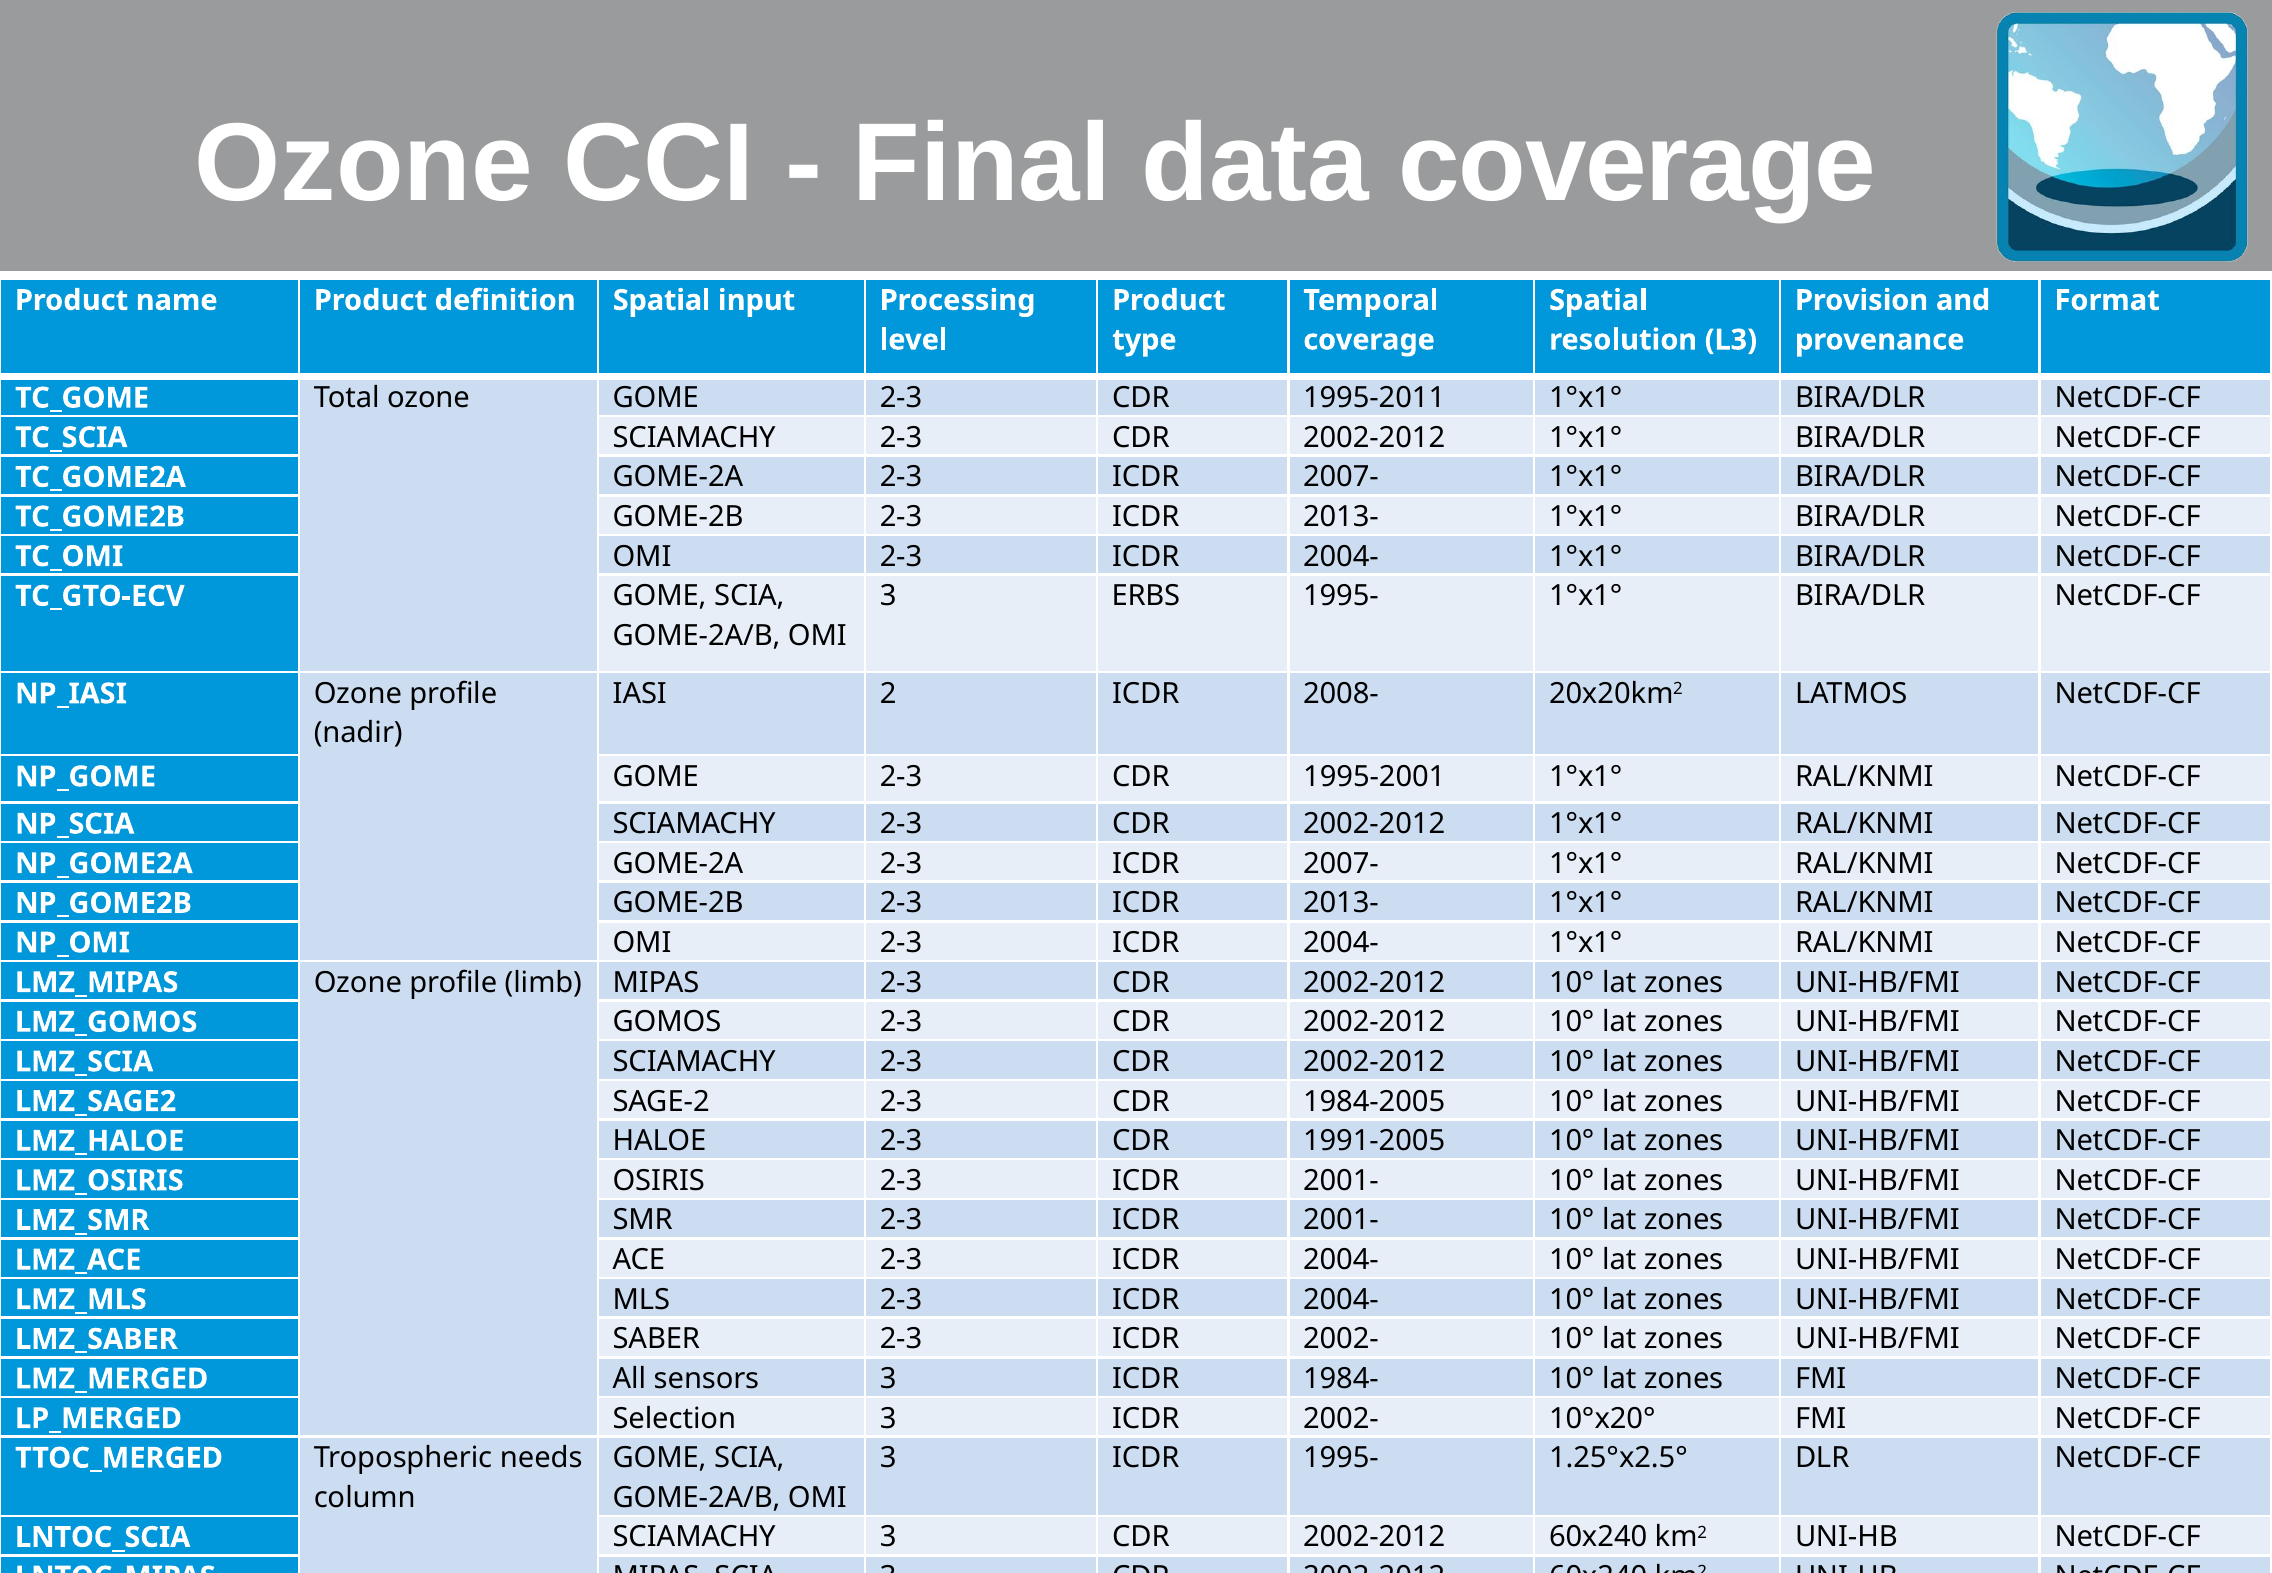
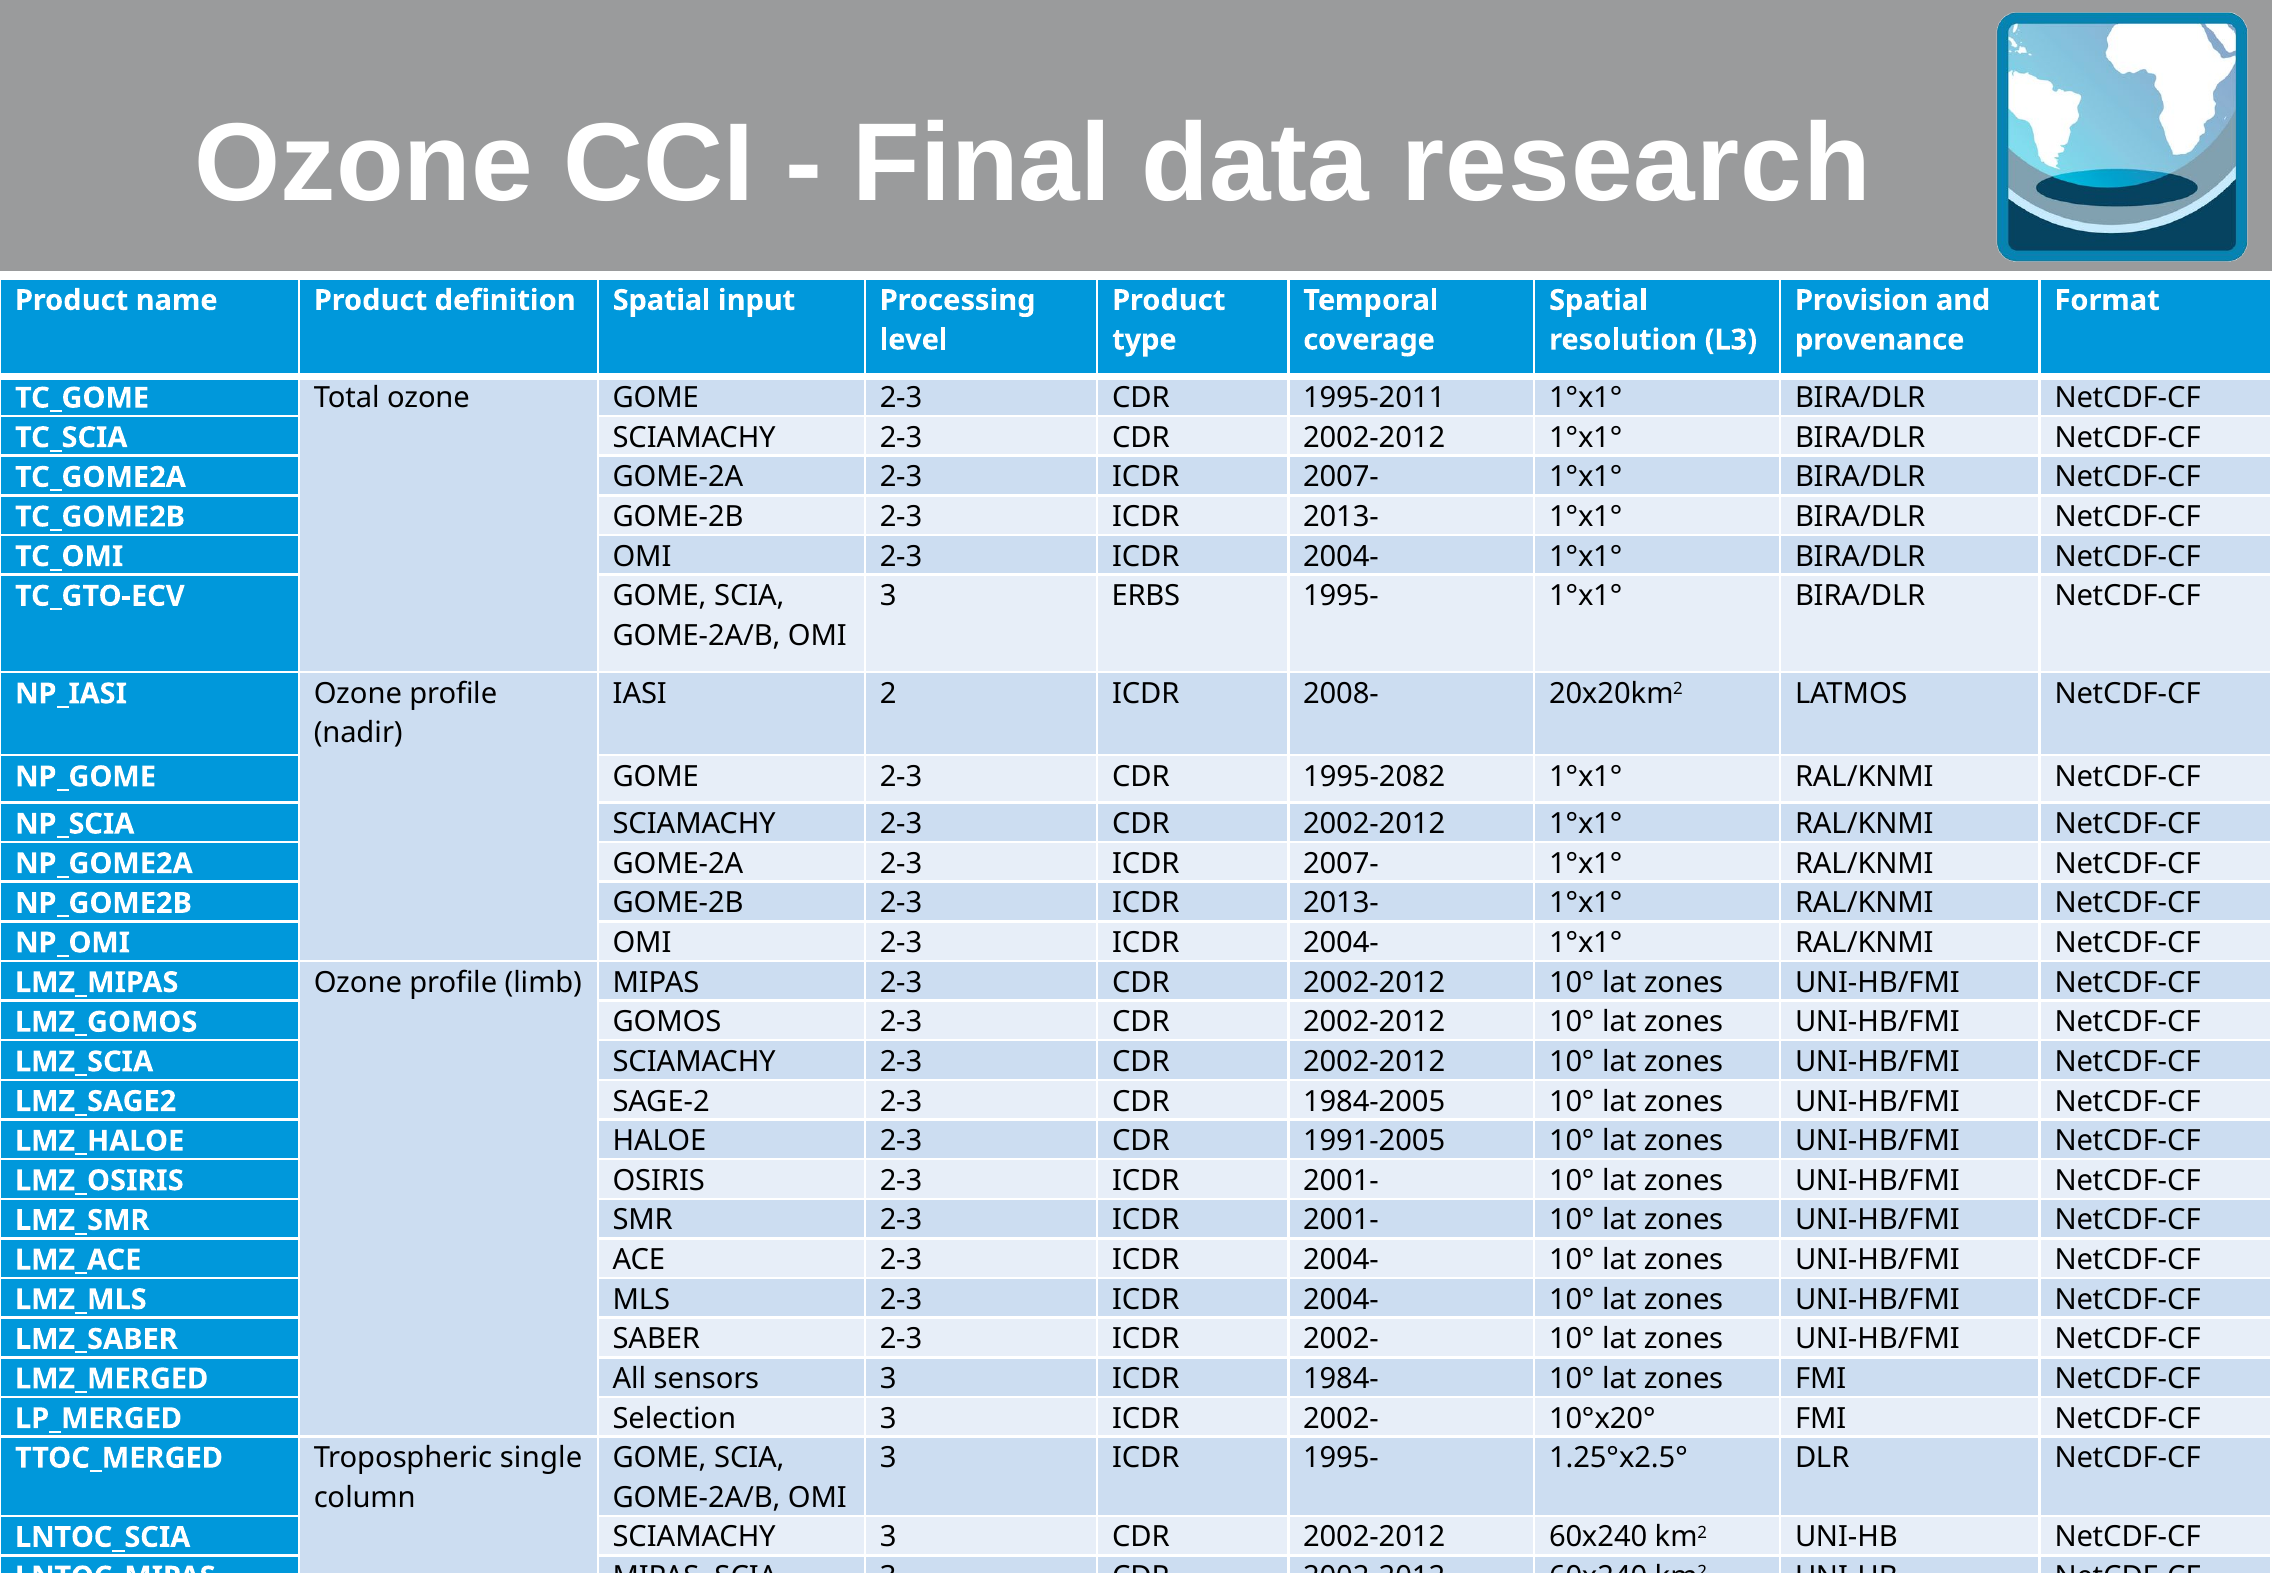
data coverage: coverage -> research (1636, 164)
1995-2001: 1995-2001 -> 1995-2082 (1374, 777)
needs: needs -> single (541, 1458)
